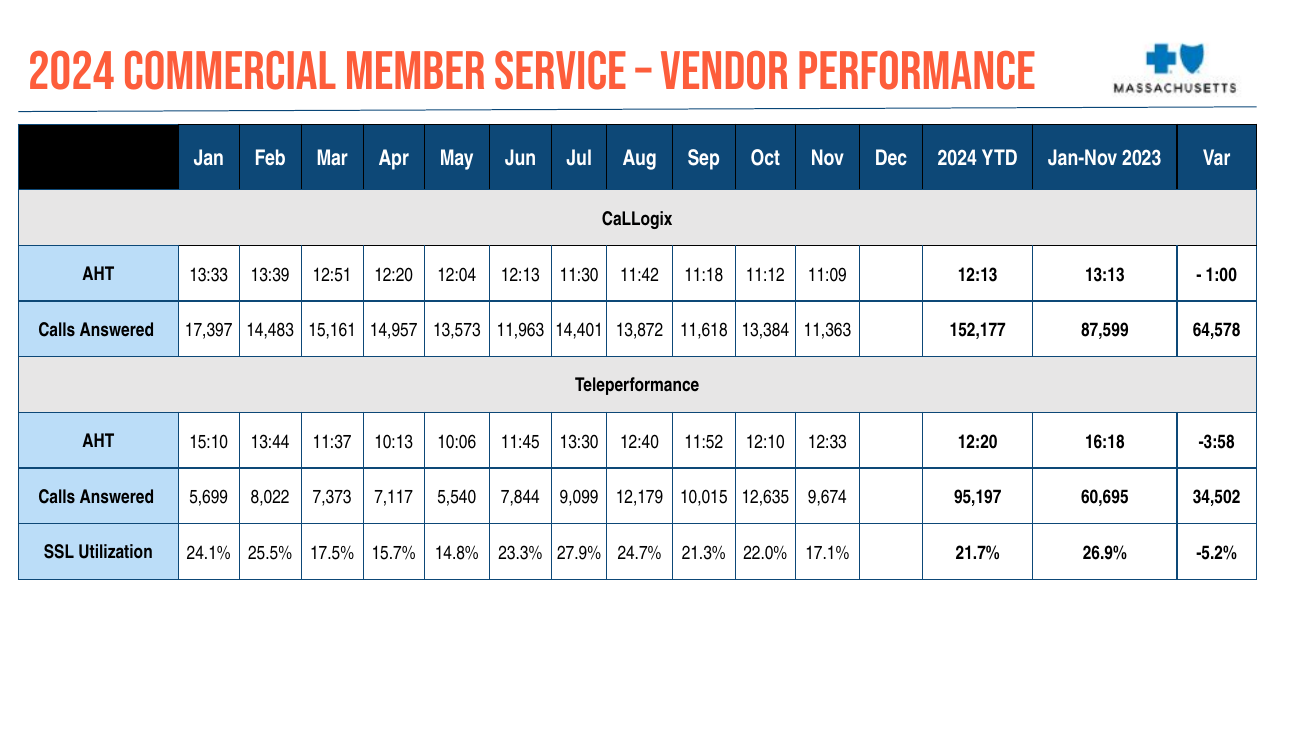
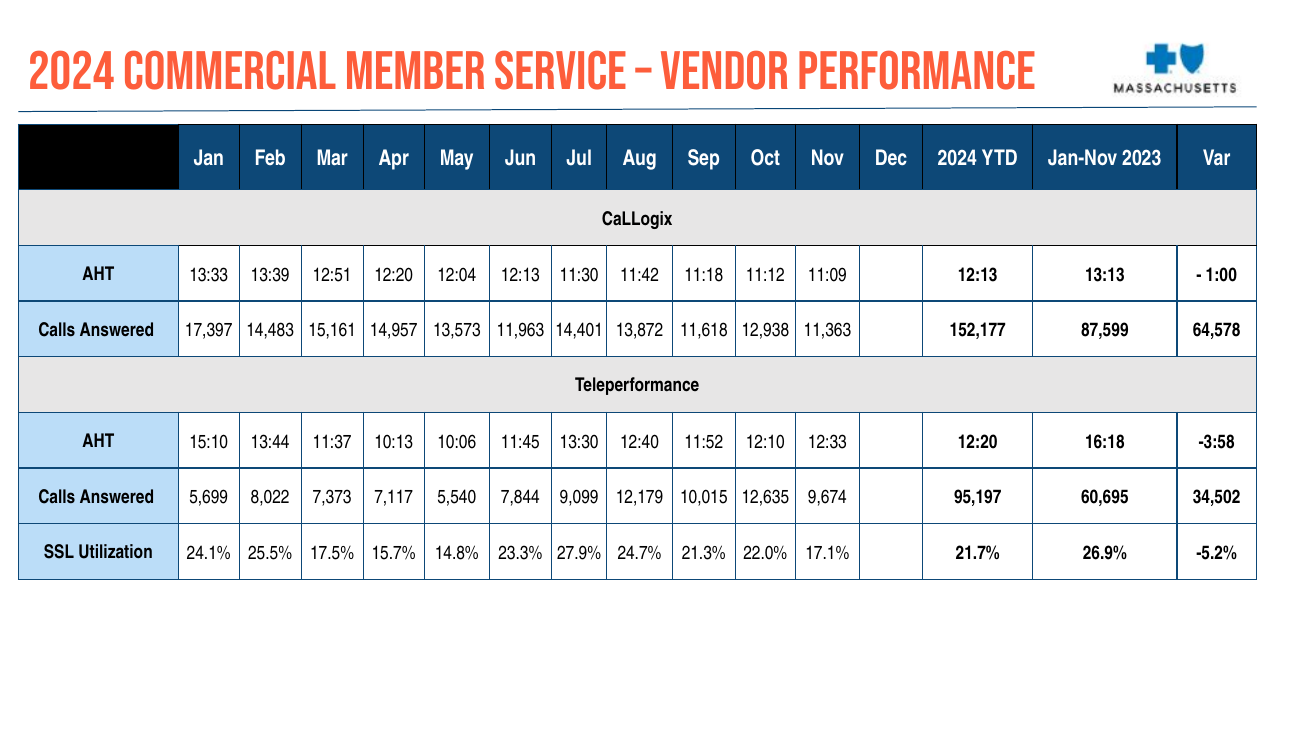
13,384: 13,384 -> 12,938 (765, 331)
